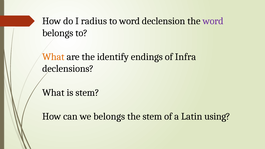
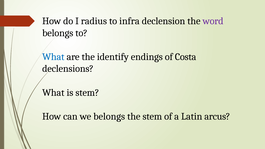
to word: word -> infra (129, 21)
What colour: orange -> blue (53, 57)
Infra: Infra -> Costa (186, 57)
using: using -> arcus (217, 116)
